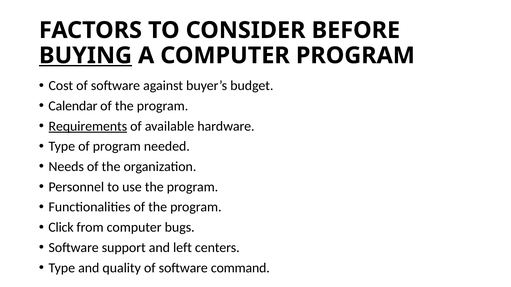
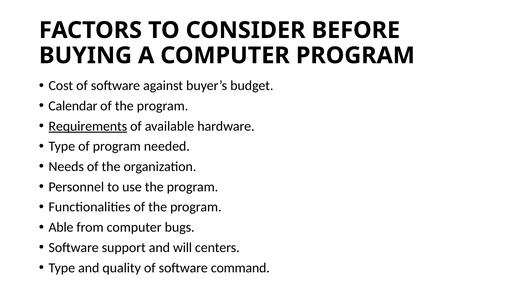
BUYING underline: present -> none (85, 56)
Click: Click -> Able (61, 228)
left: left -> will (183, 248)
